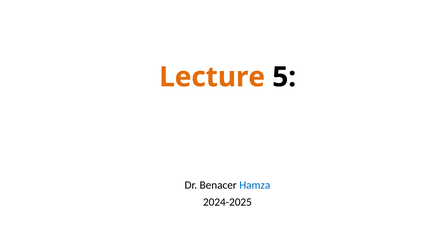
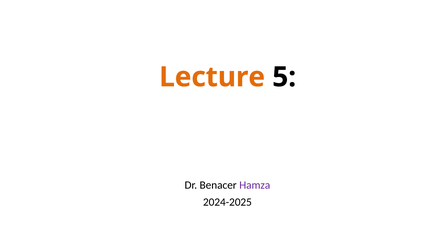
Hamza colour: blue -> purple (255, 185)
